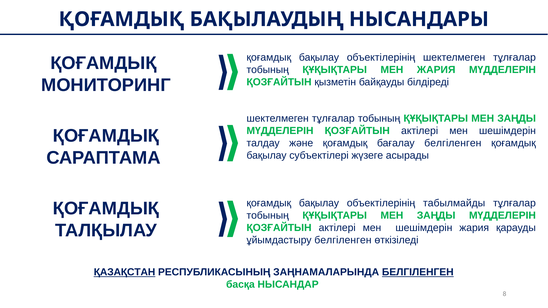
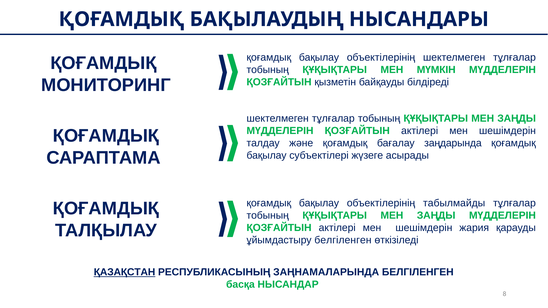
МЕН ЖАРИЯ: ЖАРИЯ -> МҮМКІН (436, 70)
бағалау белгіленген: белгіленген -> заңдарында (453, 143)
БЕЛГІЛЕНГЕН underline: present -> none (418, 272)
